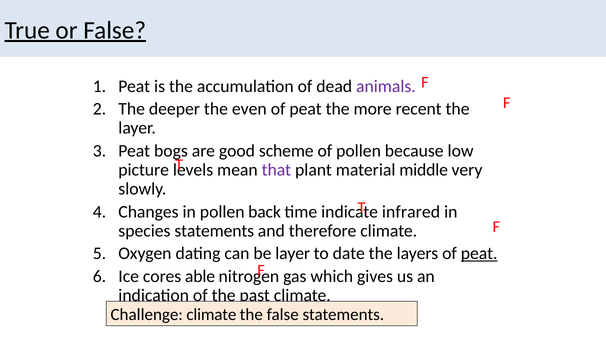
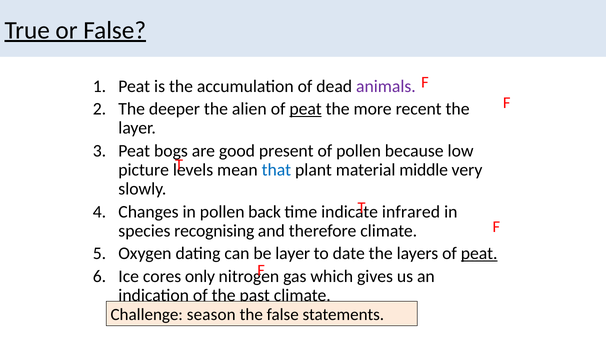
even: even -> alien (249, 109)
peat underline: none -> present (306, 109)
scheme: scheme -> present (286, 151)
that colour: purple -> blue (276, 170)
species statements: statements -> recognising (214, 231)
able: able -> only (200, 276)
Challenge climate: climate -> season (211, 315)
